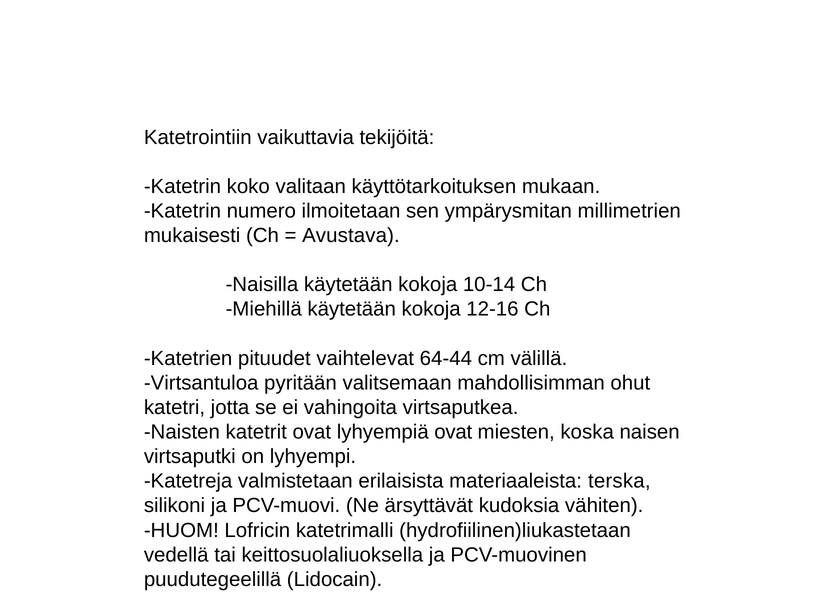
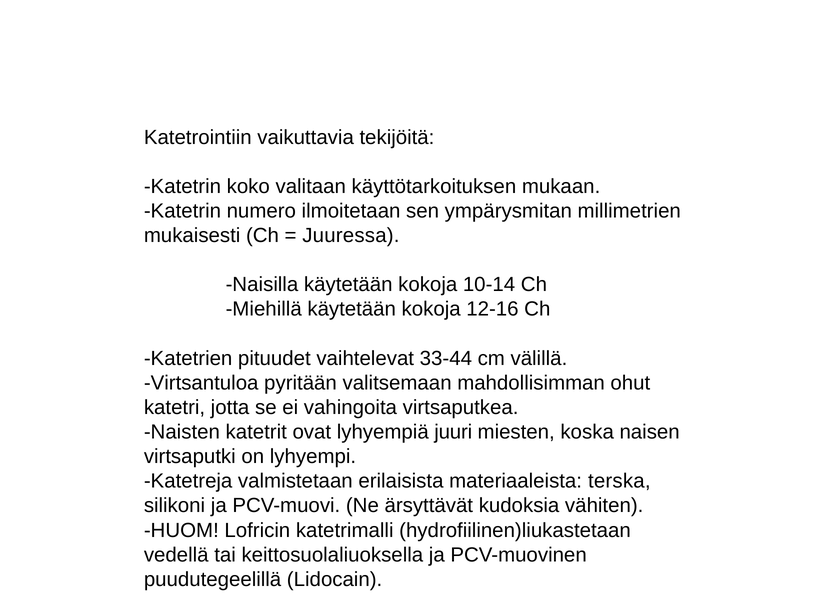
Avustava: Avustava -> Juuressa (351, 235)
64-44: 64-44 -> 33-44 (446, 358)
lyhyempiä ovat: ovat -> juuri (453, 432)
